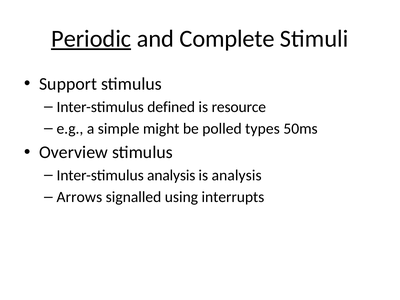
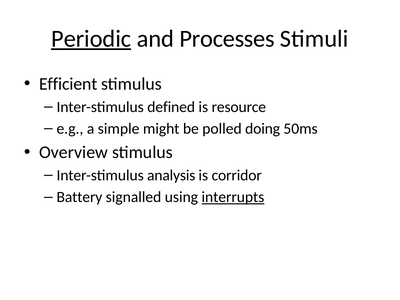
Complete: Complete -> Processes (227, 39)
Support: Support -> Efficient (68, 84)
types: types -> doing (263, 129)
is analysis: analysis -> corridor (237, 175)
Arrows: Arrows -> Battery (79, 197)
interrupts underline: none -> present (233, 197)
